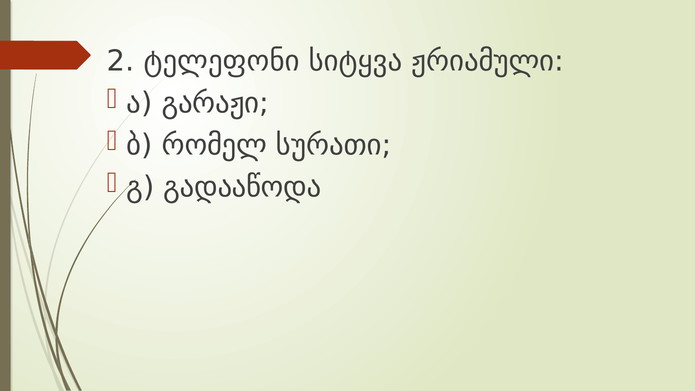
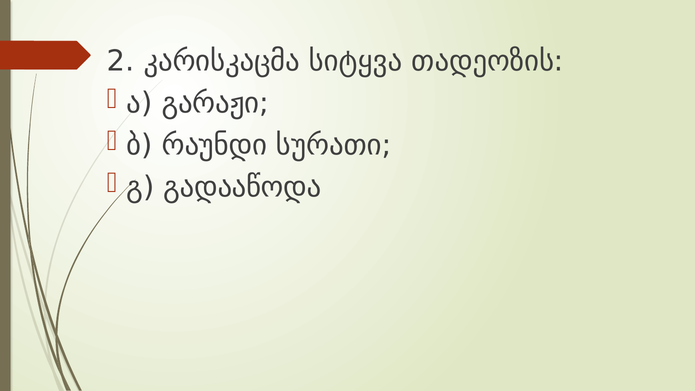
ტელეფონი: ტელეფონი -> კარისკაცმა (222, 61)
ჟრიამული: ჟრიამული -> თადეოზის (488, 61)
რომელ: რომელ -> რაუნდი (214, 145)
